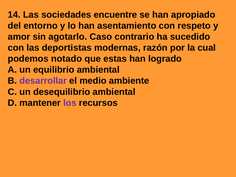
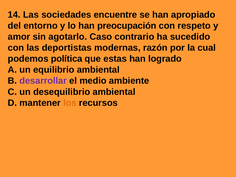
asentamiento: asentamiento -> preocupación (127, 26)
notado: notado -> política (67, 59)
los colour: purple -> orange (70, 103)
